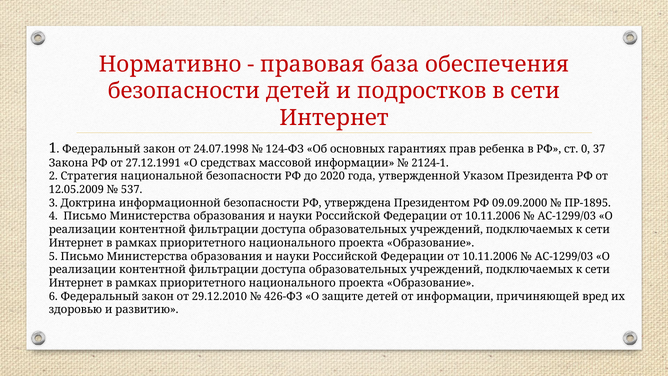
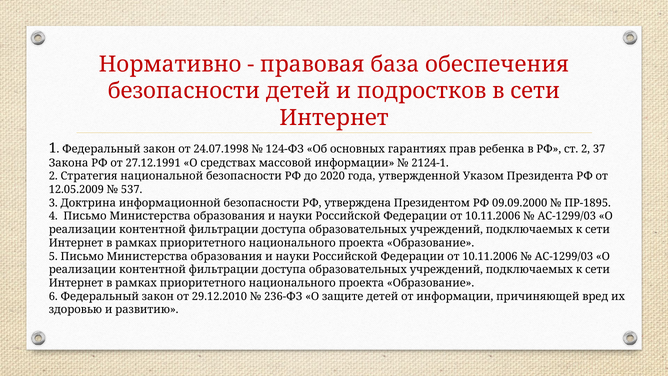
ст 0: 0 -> 2 (586, 149)
426-ФЗ: 426-ФЗ -> 236-ФЗ (283, 296)
